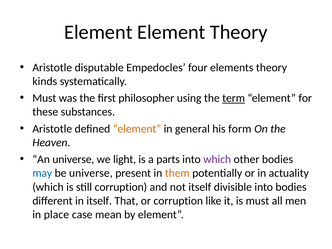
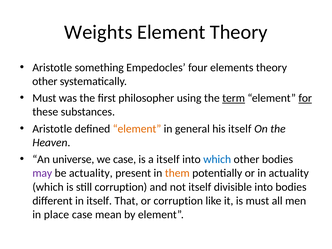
Element: Element -> Weights (98, 32)
disputable: disputable -> something (99, 67)
kinds: kinds -> other (45, 81)
for underline: none -> present (305, 98)
his form: form -> itself (240, 129)
we light: light -> case (125, 159)
a parts: parts -> itself (168, 159)
which colour: purple -> blue (217, 159)
may colour: blue -> purple (42, 173)
be universe: universe -> actuality (91, 173)
